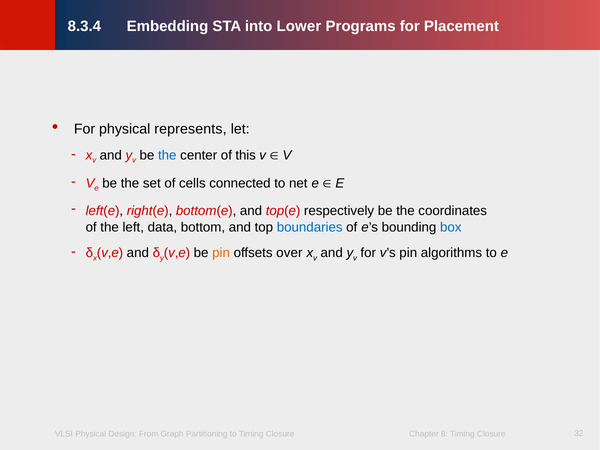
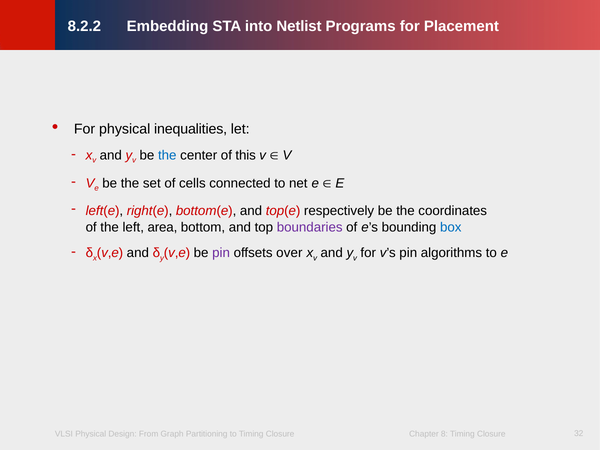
8.3.4: 8.3.4 -> 8.2.2 (84, 26)
Lower: Lower -> Netlist (299, 26)
represents: represents -> inequalities (191, 129)
data: data -> area (162, 227)
boundaries colour: blue -> purple (310, 227)
pin colour: orange -> purple (221, 253)
